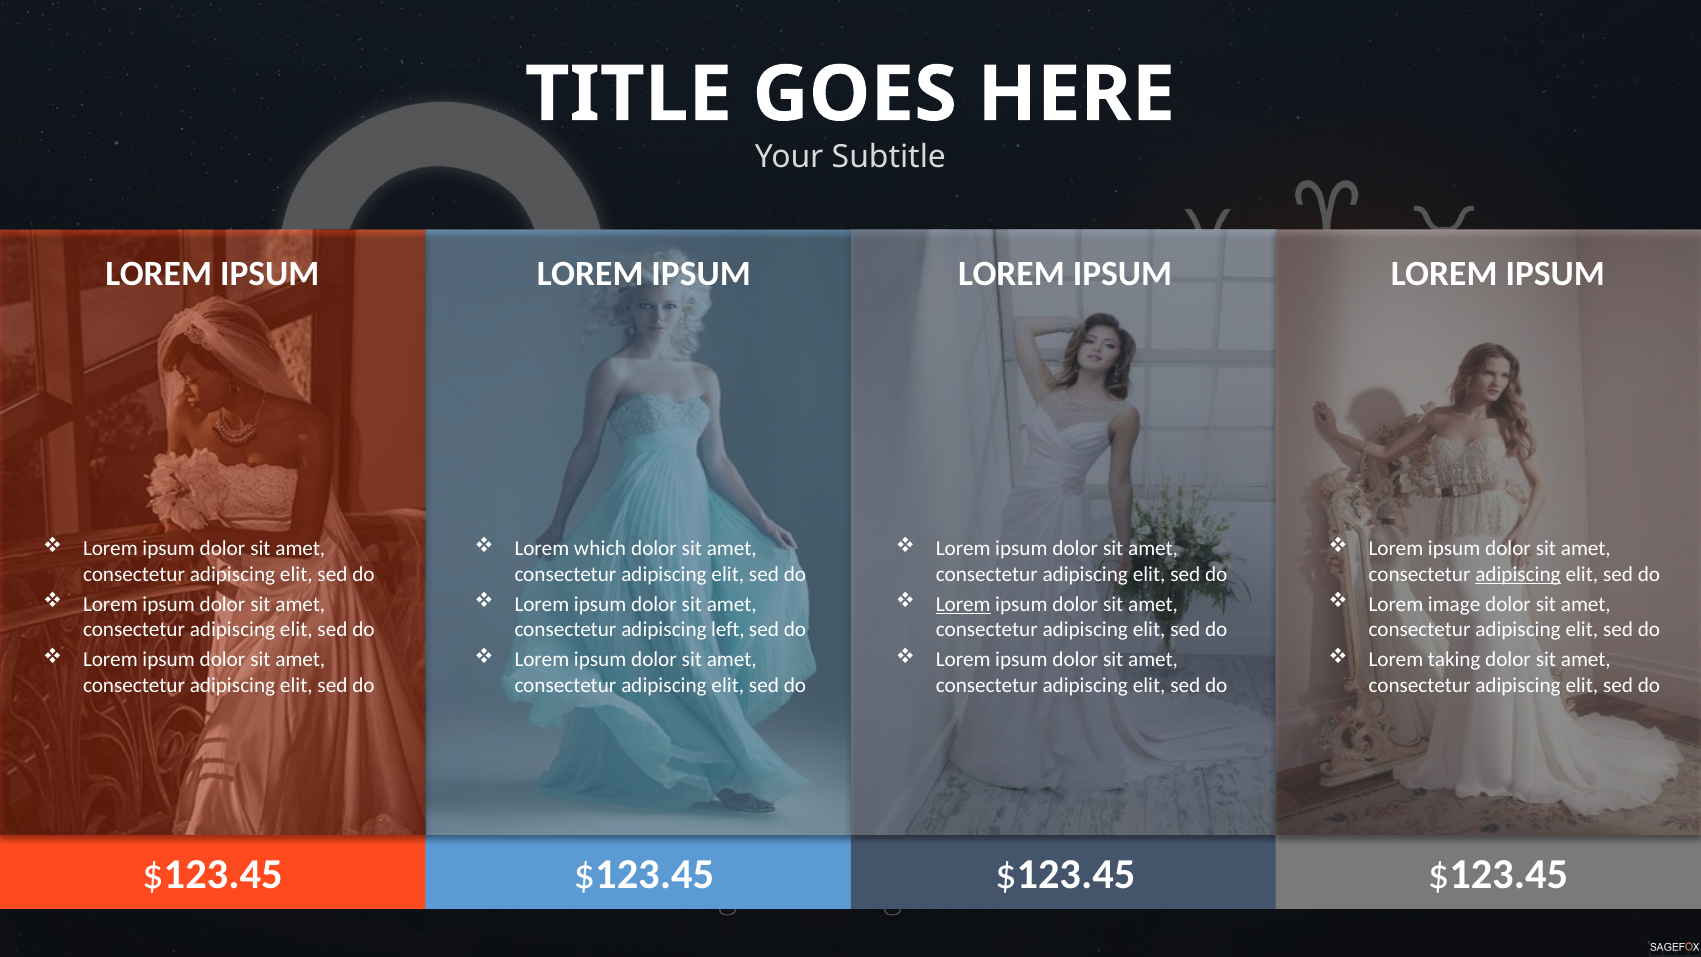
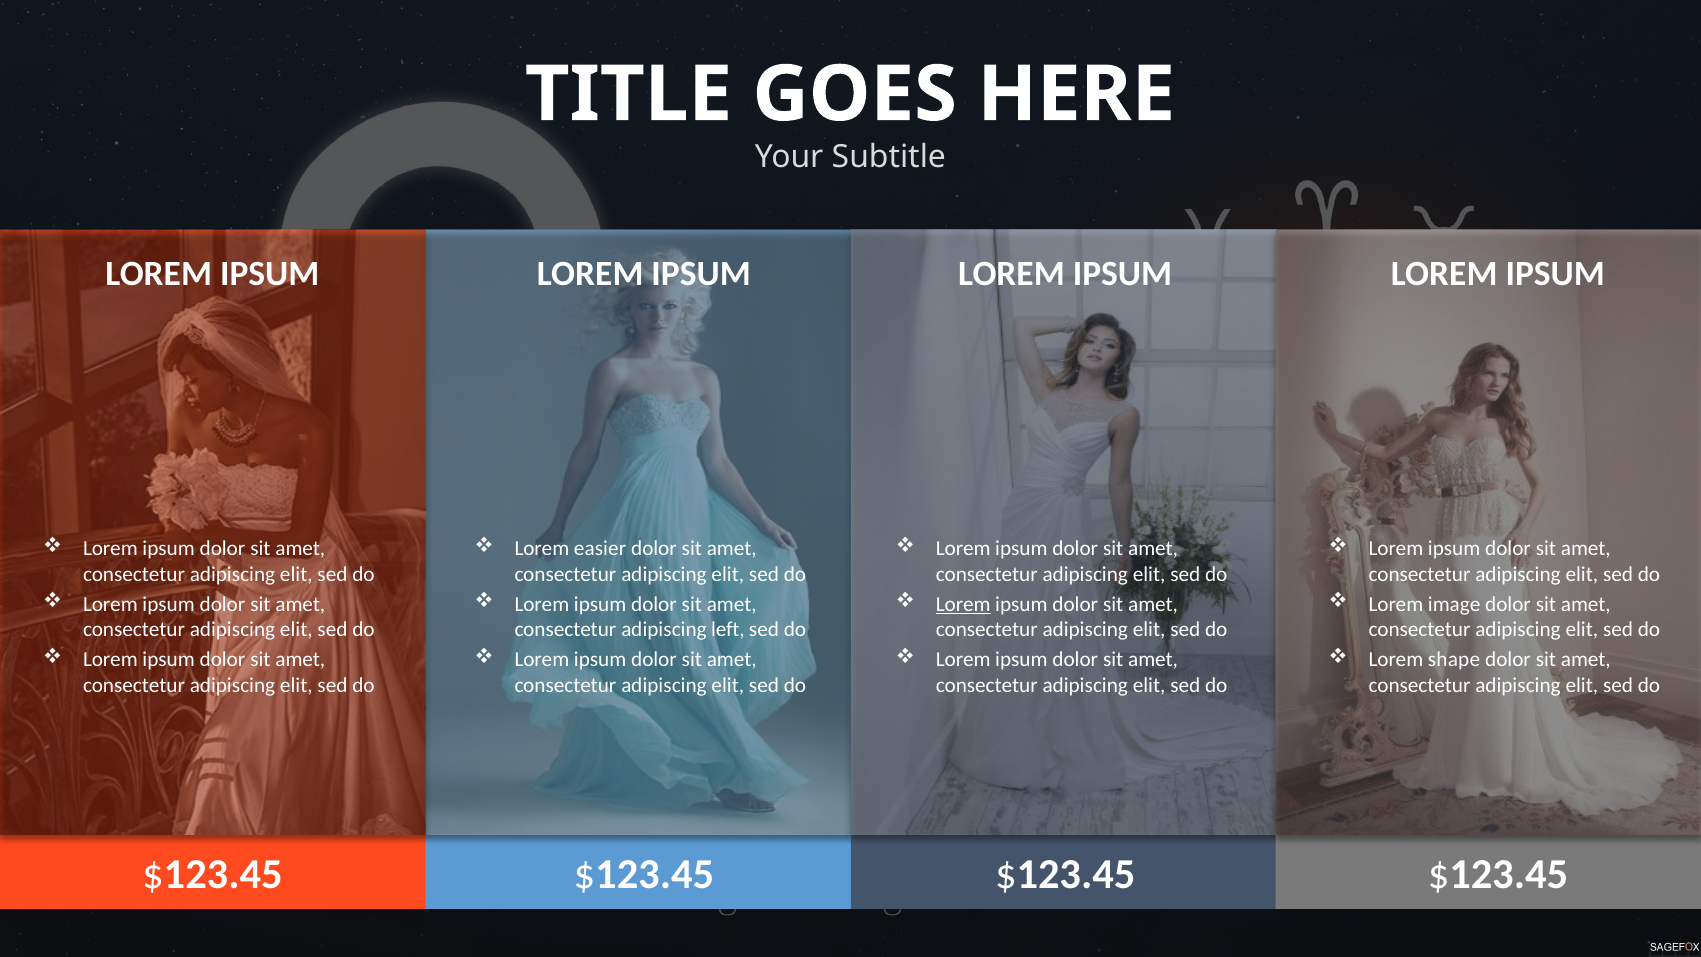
which: which -> easier (600, 549)
adipiscing underline: present -> none (1518, 574)
taking: taking -> shape (1454, 659)
